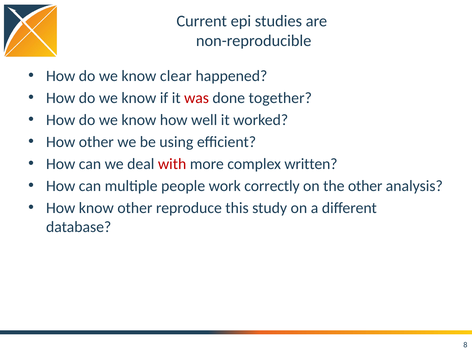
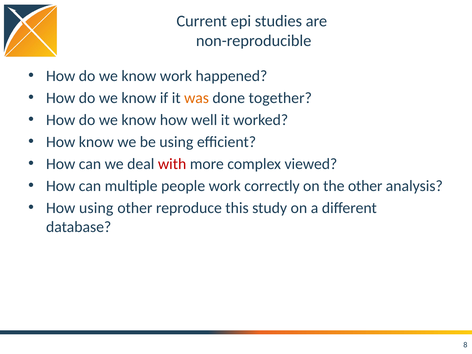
know clear: clear -> work (176, 76)
was colour: red -> orange (197, 98)
How other: other -> know (96, 142)
written: written -> viewed (311, 164)
How know: know -> using (96, 208)
